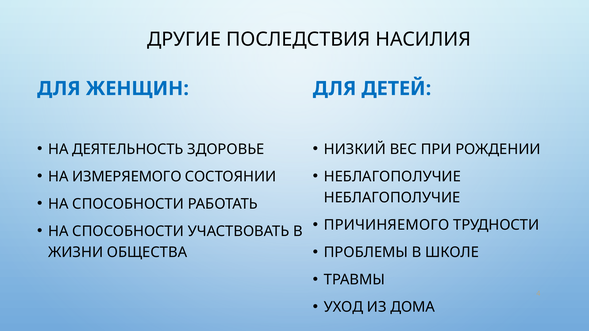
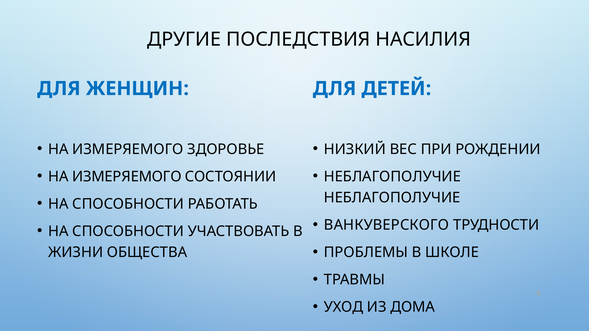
ДЕЯТЕЛЬНОСТЬ: ДЕЯТЕЛЬНОСТЬ -> ИЗМЕРЯЕМОГО (128, 149)
ПРИЧИНЯЕМОГО: ПРИЧИНЯЕМОГО -> ВАНКУВЕРСКОГО (387, 225)
